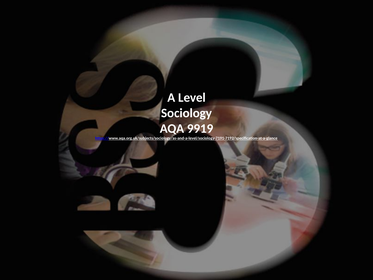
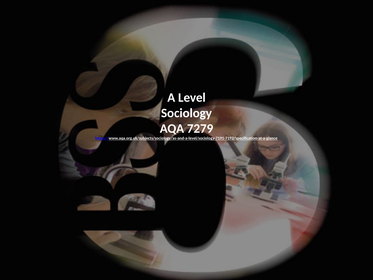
9919: 9919 -> 7279 (200, 129)
